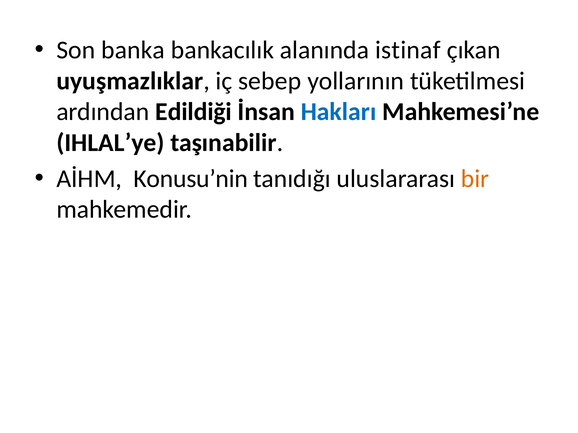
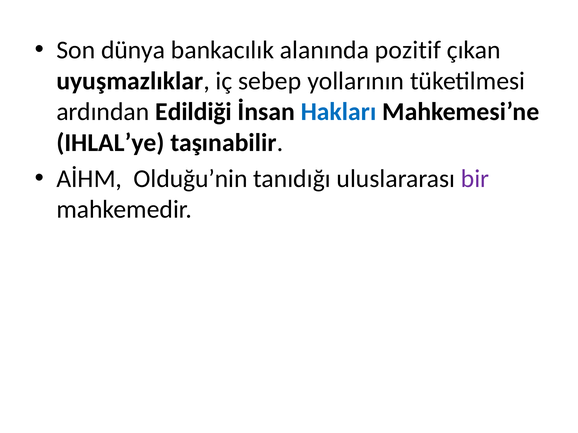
banka: banka -> dünya (133, 50)
istinaf: istinaf -> pozitif (408, 50)
Konusu’nin: Konusu’nin -> Olduğu’nin (191, 179)
bir colour: orange -> purple (475, 179)
